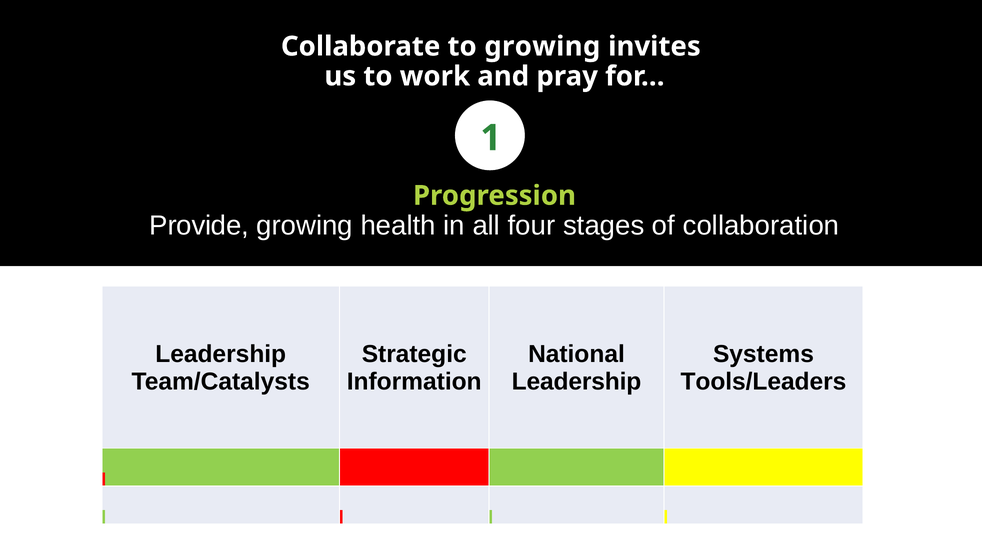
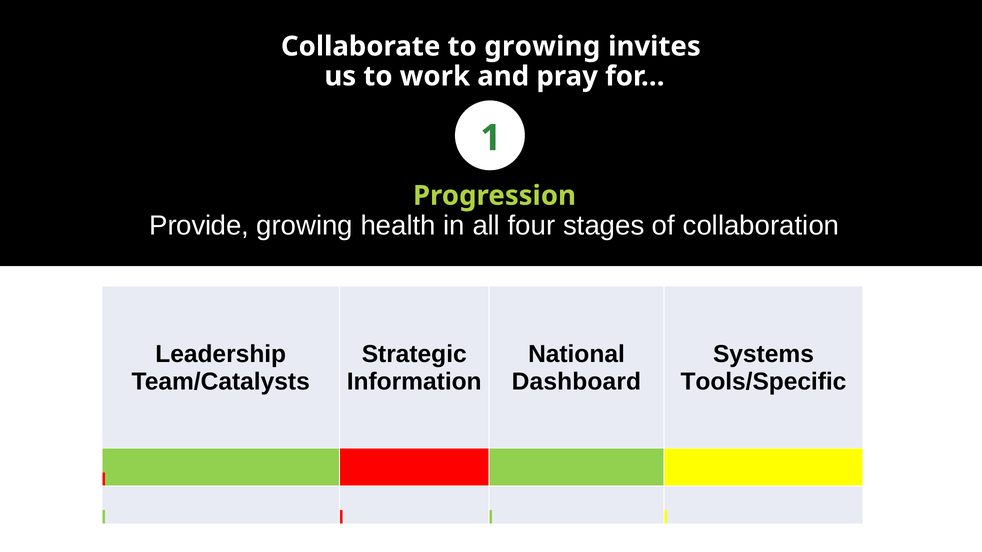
Leadership: Leadership -> Dashboard (576, 382)
Tools/Leaders: Tools/Leaders -> Tools/Specific (763, 382)
